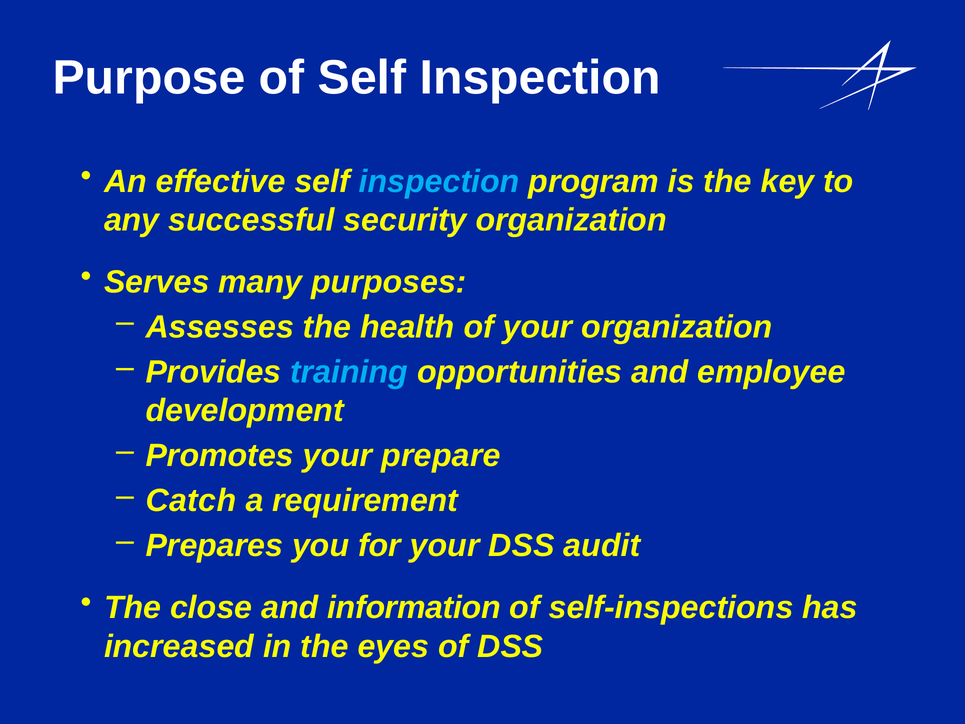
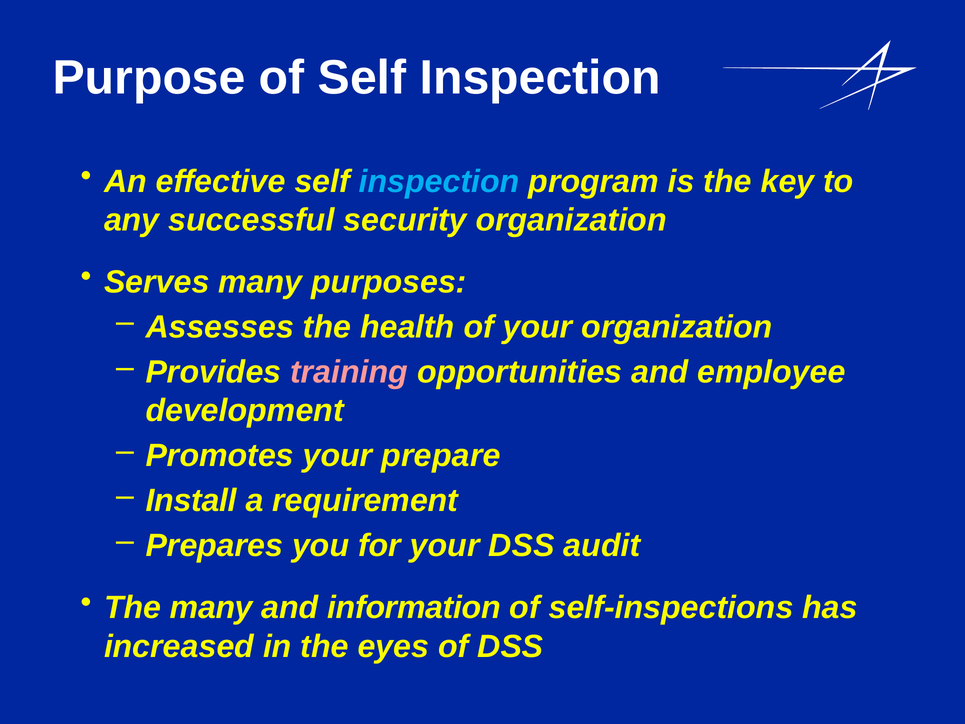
training colour: light blue -> pink (349, 372)
Catch: Catch -> Install (191, 501)
The close: close -> many (211, 608)
